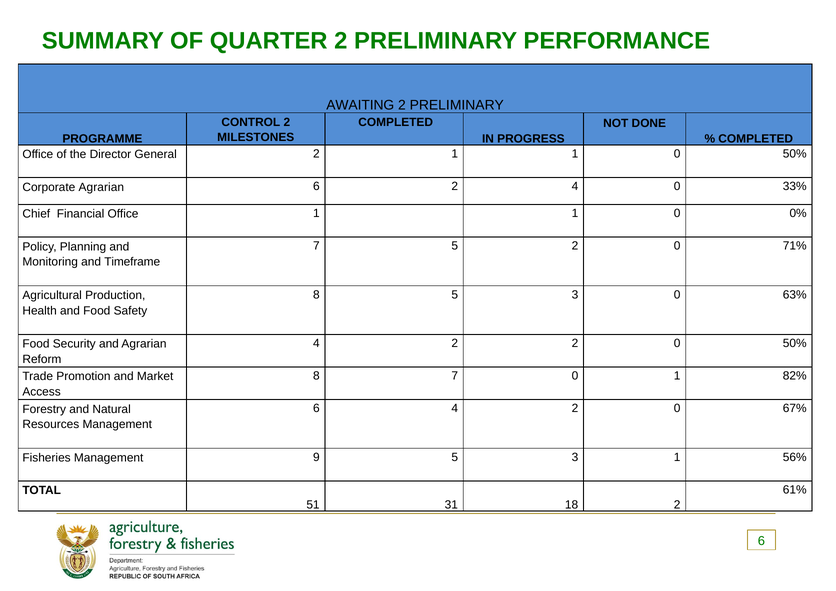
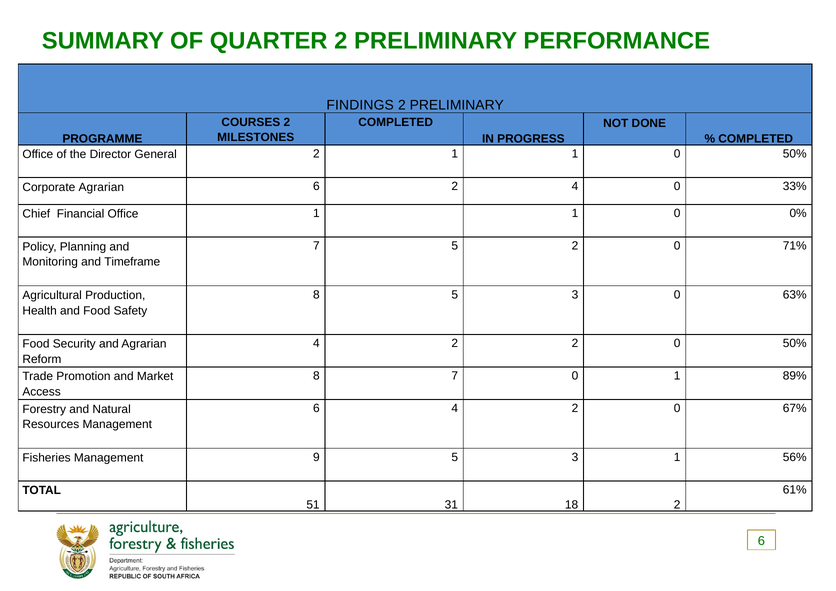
AWAITING: AWAITING -> FINDINGS (360, 105)
CONTROL: CONTROL -> COURSES (251, 122)
82%: 82% -> 89% (795, 376)
